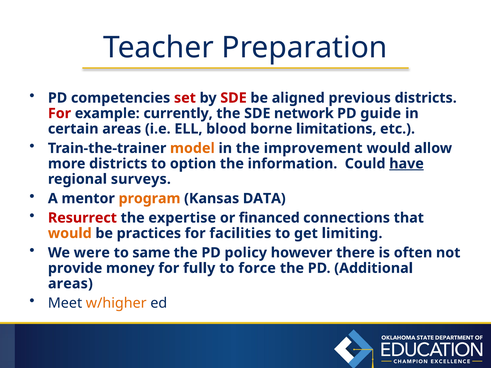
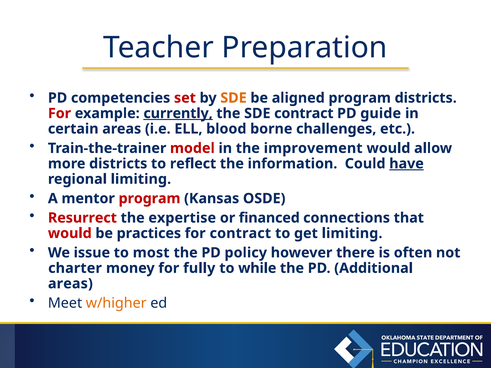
SDE colour: red -> orange (233, 98)
aligned previous: previous -> program (360, 98)
currently underline: none -> present (178, 113)
SDE network: network -> contract (304, 113)
limitations: limitations -> challenges (336, 129)
model colour: orange -> red (192, 148)
option: option -> reflect (193, 164)
regional surveys: surveys -> limiting (141, 179)
program colour: orange -> red (150, 199)
DATA: DATA -> OSDE (264, 199)
would colour: orange -> red (70, 233)
for facilities: facilities -> contract (240, 233)
were: were -> issue (92, 253)
same: same -> most (151, 253)
provide: provide -> charter (75, 268)
force: force -> while (257, 268)
